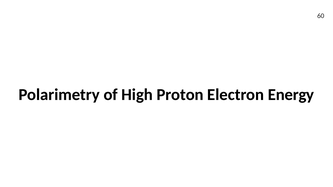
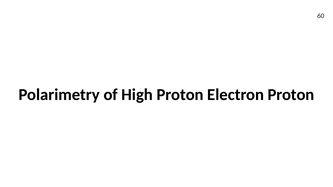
Electron Energy: Energy -> Proton (291, 95)
